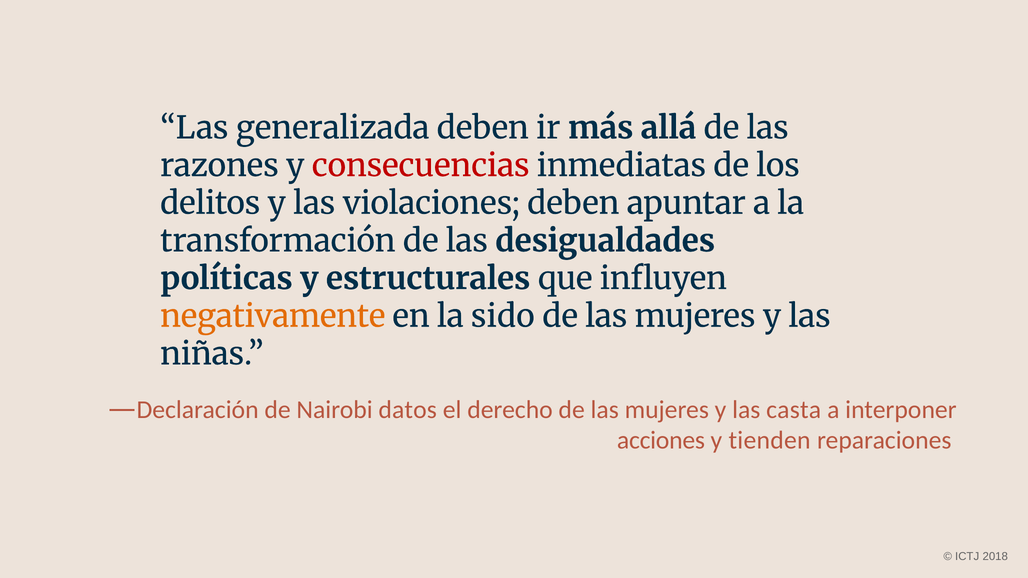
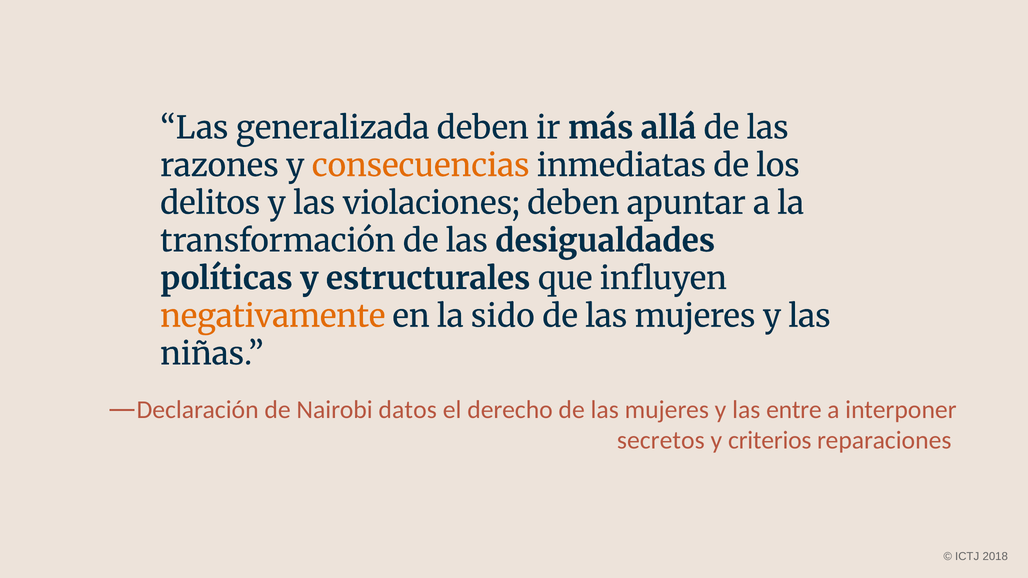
consecuencias colour: red -> orange (421, 166)
casta: casta -> entre (794, 410)
acciones: acciones -> secretos (661, 441)
tienden: tienden -> criterios (770, 441)
